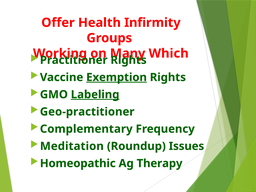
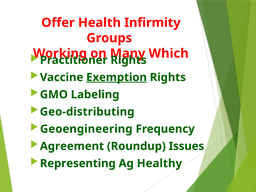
Labeling underline: present -> none (95, 95)
Geo-practitioner: Geo-practitioner -> Geo-distributing (87, 112)
Complementary: Complementary -> Geoengineering (86, 129)
Meditation: Meditation -> Agreement (72, 146)
Homeopathic: Homeopathic -> Representing (78, 163)
Therapy: Therapy -> Healthy (159, 163)
